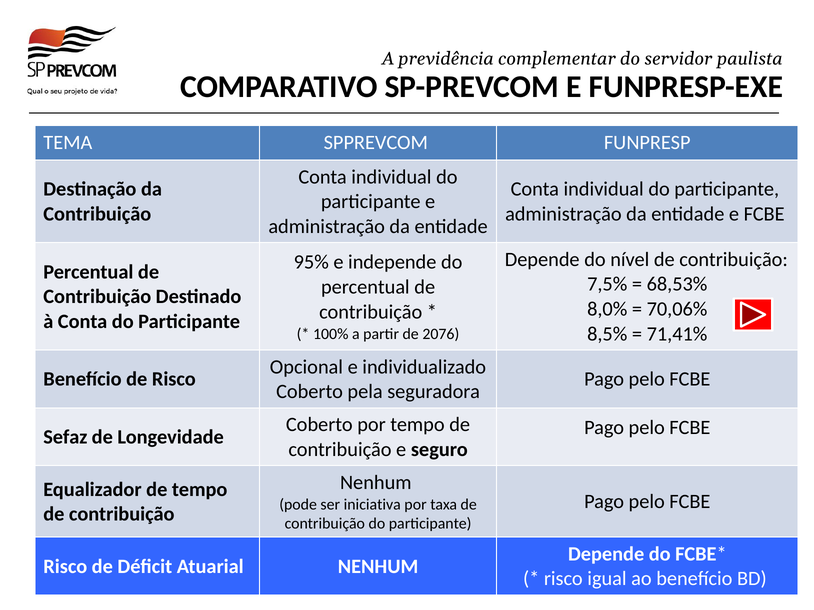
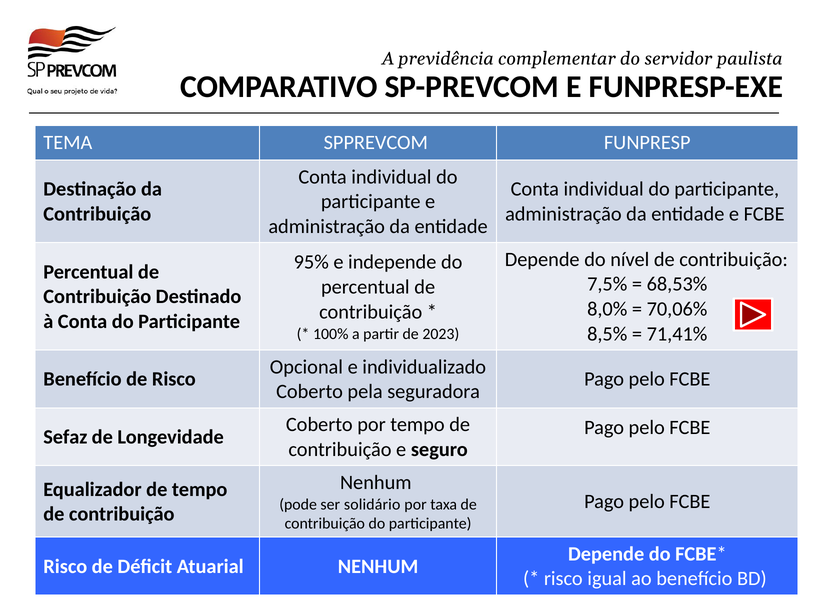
2076: 2076 -> 2023 (441, 334)
iniciativa: iniciativa -> solidário (372, 505)
